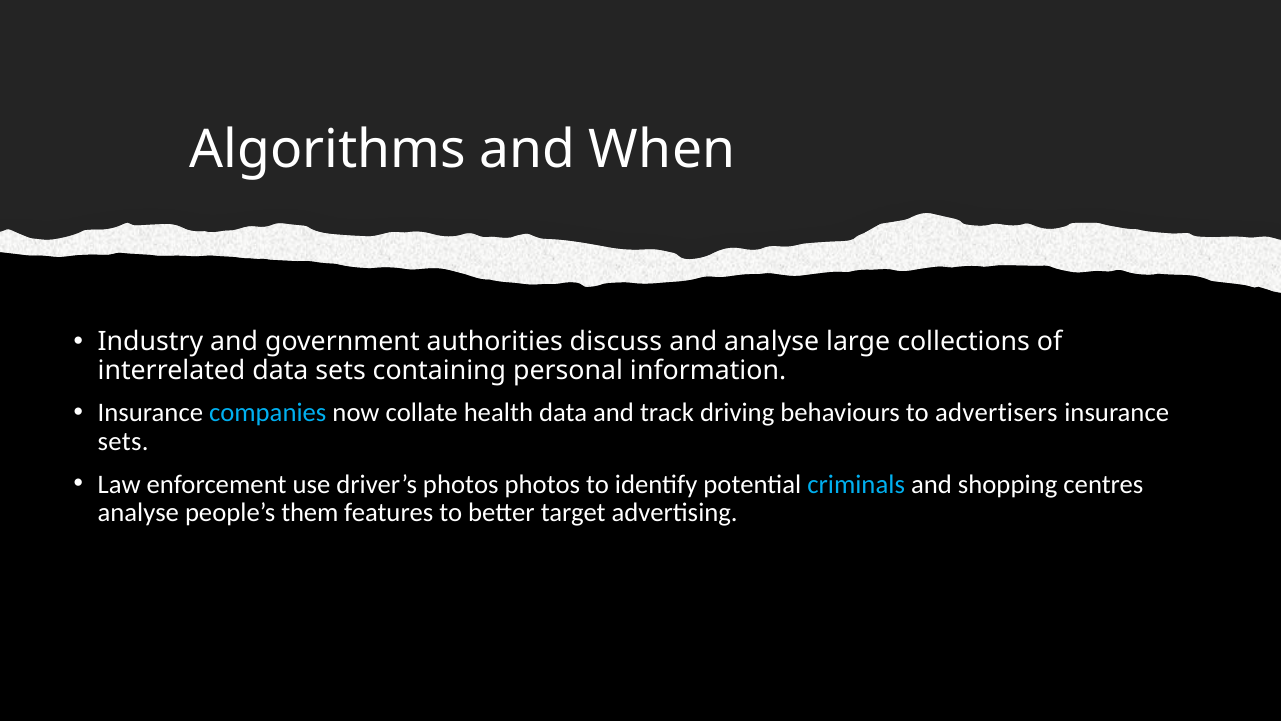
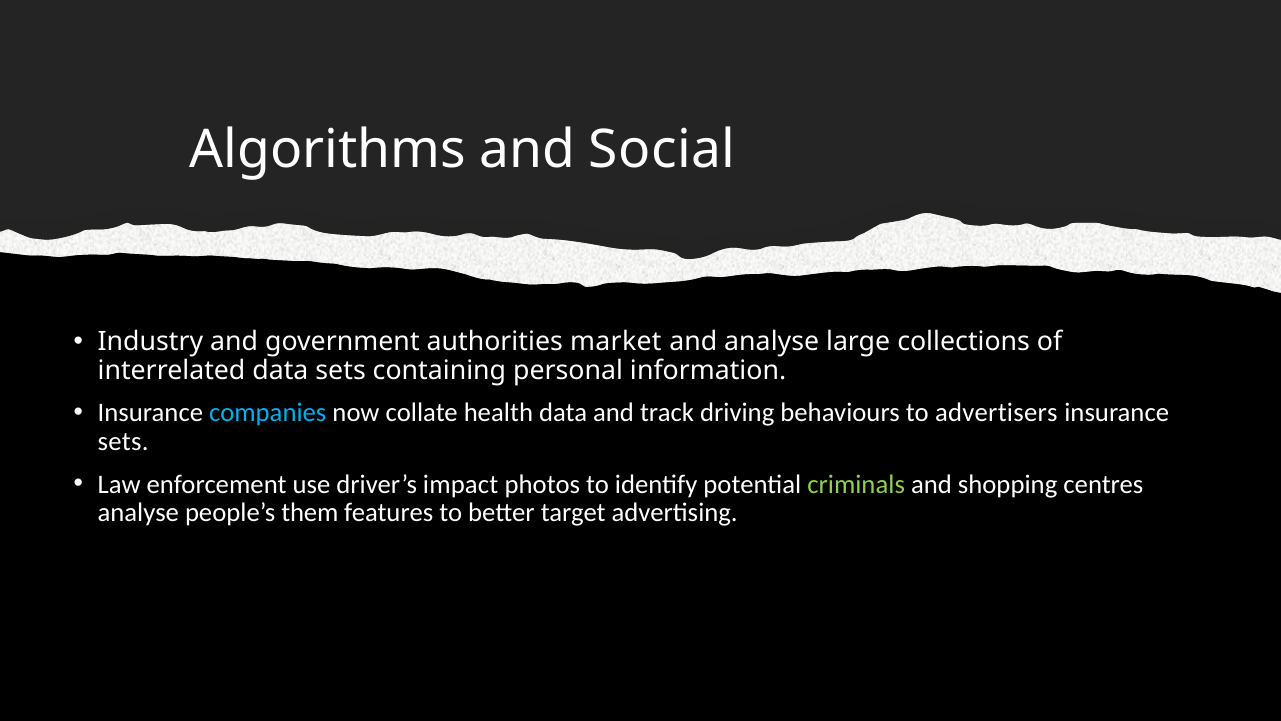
When: When -> Social (662, 150)
discuss: discuss -> market (616, 342)
driver’s photos: photos -> impact (461, 484)
criminals colour: light blue -> light green (856, 484)
